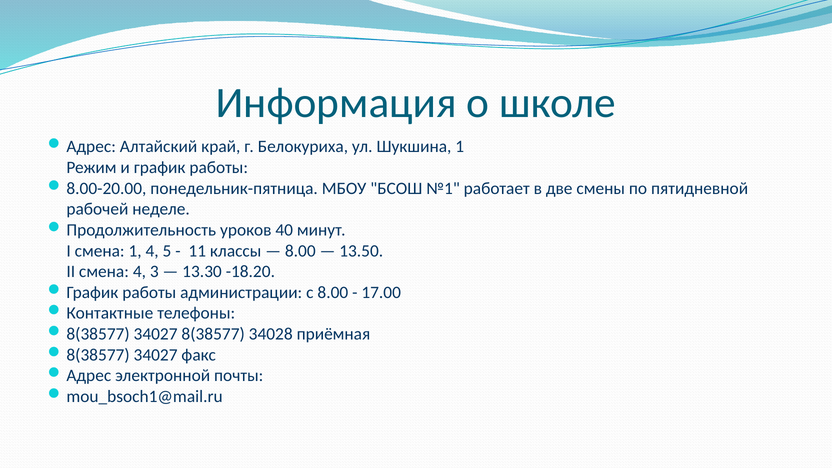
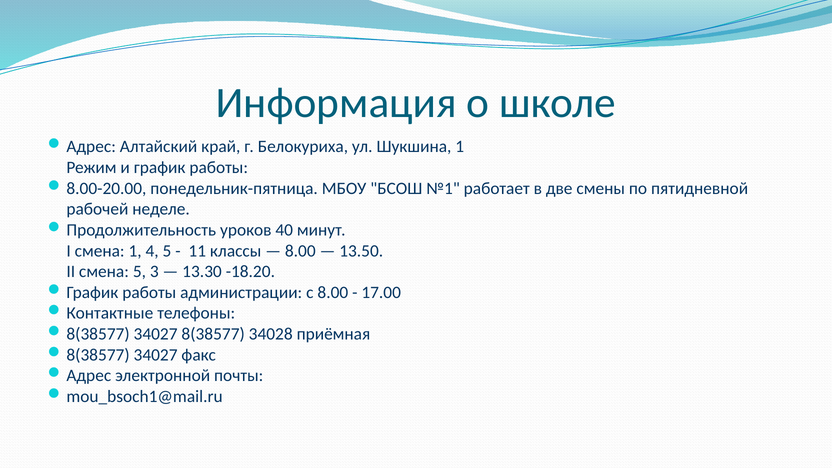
смена 4: 4 -> 5 (139, 272)
